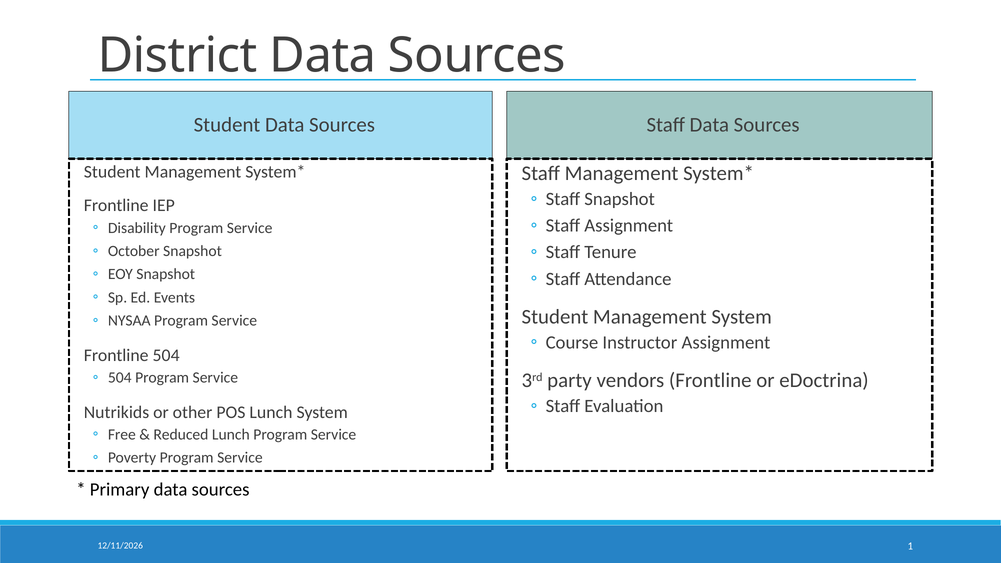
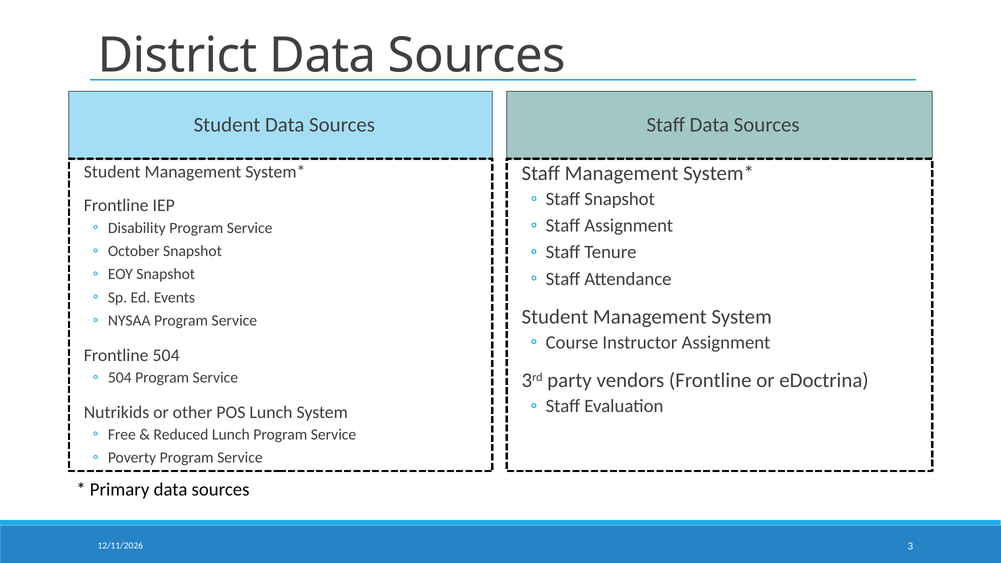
1: 1 -> 3 (910, 546)
